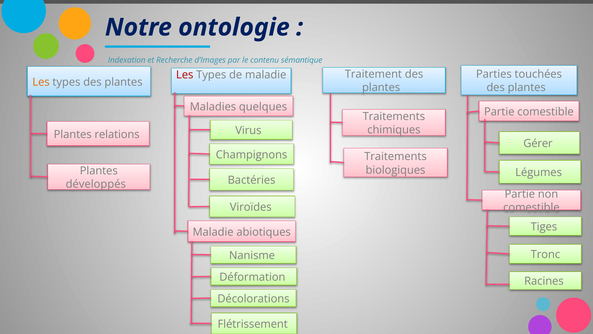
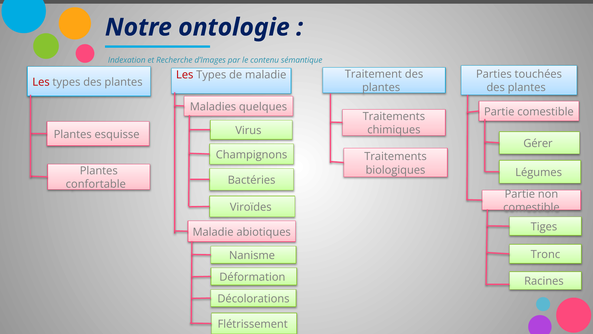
Les colour: orange -> red (41, 82)
relations: relations -> esquisse (117, 134)
développés: développés -> confortable (96, 184)
